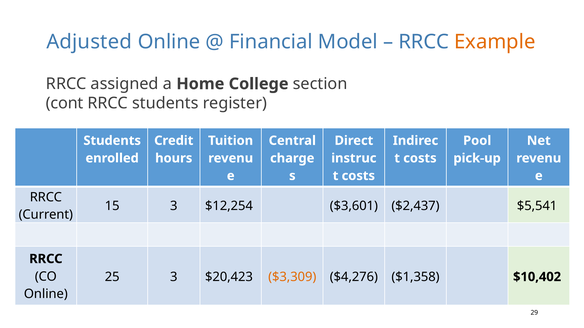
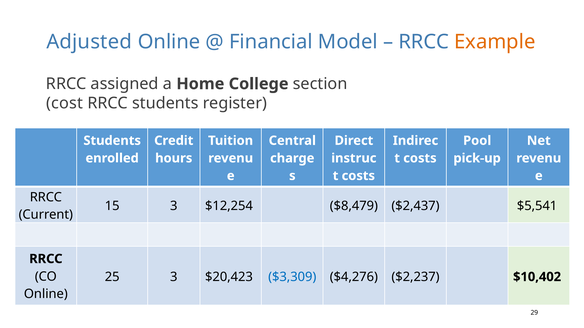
cont: cont -> cost (64, 103)
$3,601: $3,601 -> $8,479 (354, 206)
$3,309 colour: orange -> blue (292, 277)
$1,358: $1,358 -> $2,237 (415, 277)
